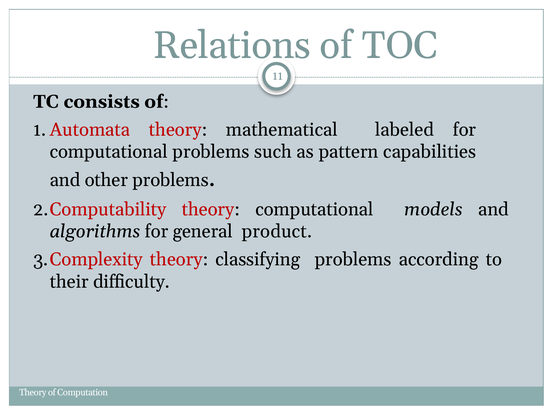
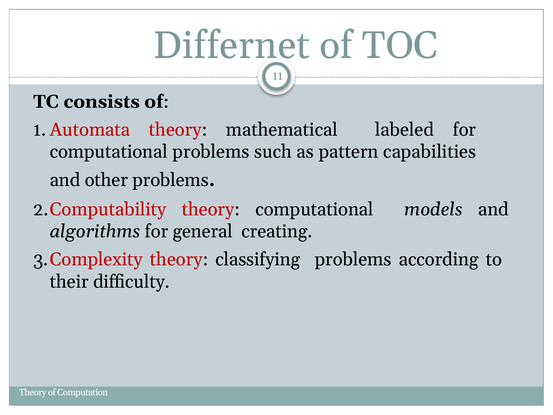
Relations: Relations -> Differnet (232, 45)
product: product -> creating (277, 231)
